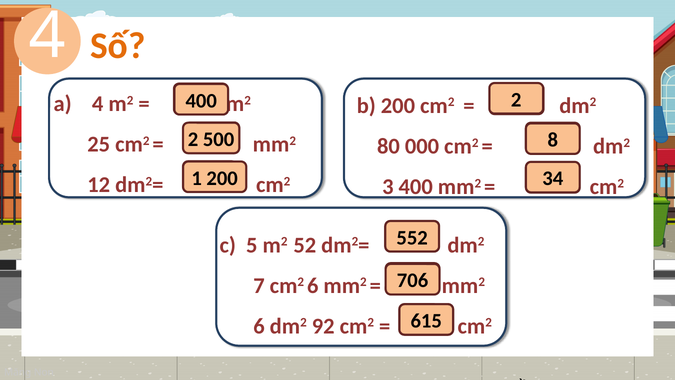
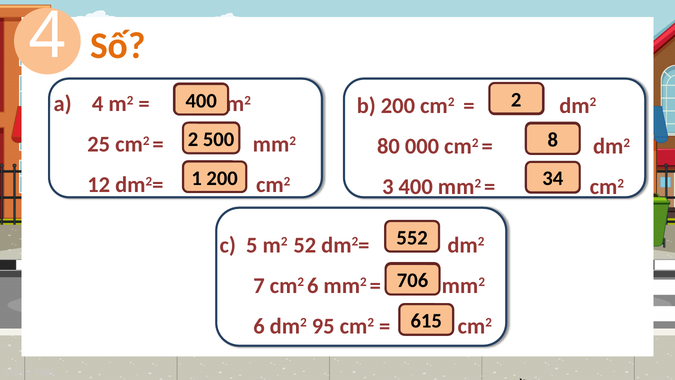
92: 92 -> 95 (323, 326)
